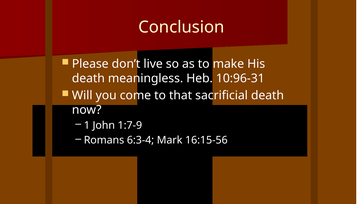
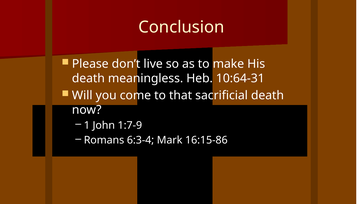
10:96-31: 10:96-31 -> 10:64-31 (240, 78)
16:15-56: 16:15-56 -> 16:15-86 (206, 140)
